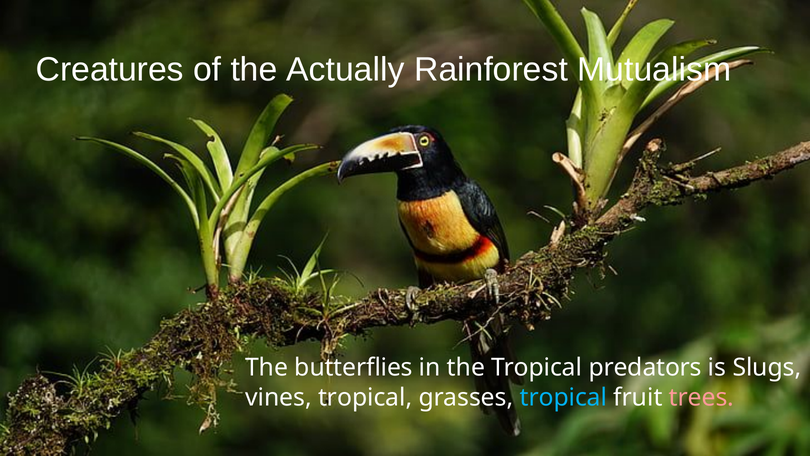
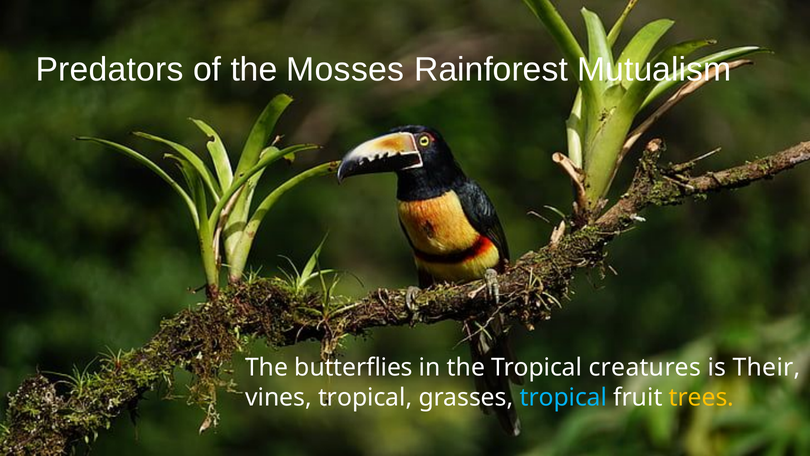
Creatures: Creatures -> Predators (110, 70)
Actually: Actually -> Mosses (345, 70)
predators: predators -> creatures (645, 368)
Slugs: Slugs -> Their (767, 368)
trees colour: pink -> yellow (701, 397)
